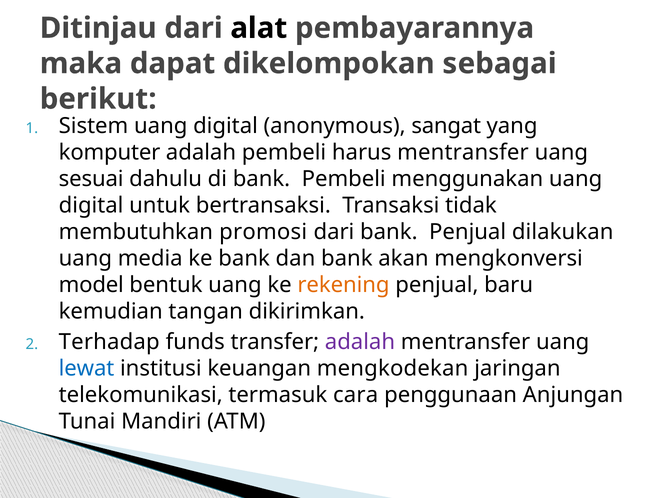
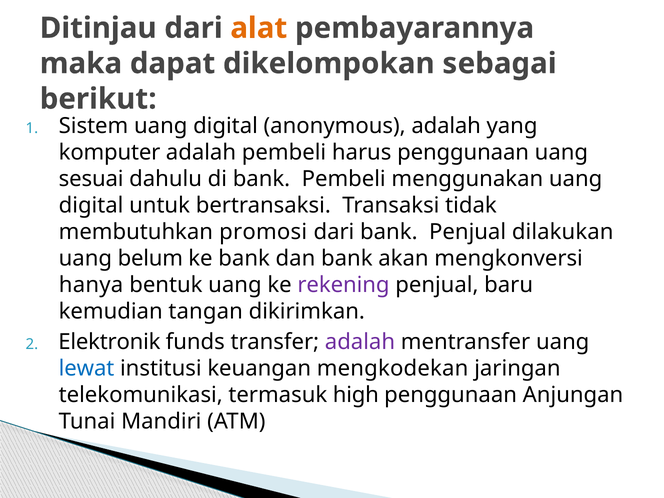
alat colour: black -> orange (259, 28)
anonymous sangat: sangat -> adalah (446, 126)
harus mentransfer: mentransfer -> penggunaan (463, 152)
media: media -> belum (150, 259)
model: model -> hanya (91, 285)
rekening colour: orange -> purple (343, 285)
Terhadap: Terhadap -> Elektronik (109, 342)
cara: cara -> high (356, 395)
